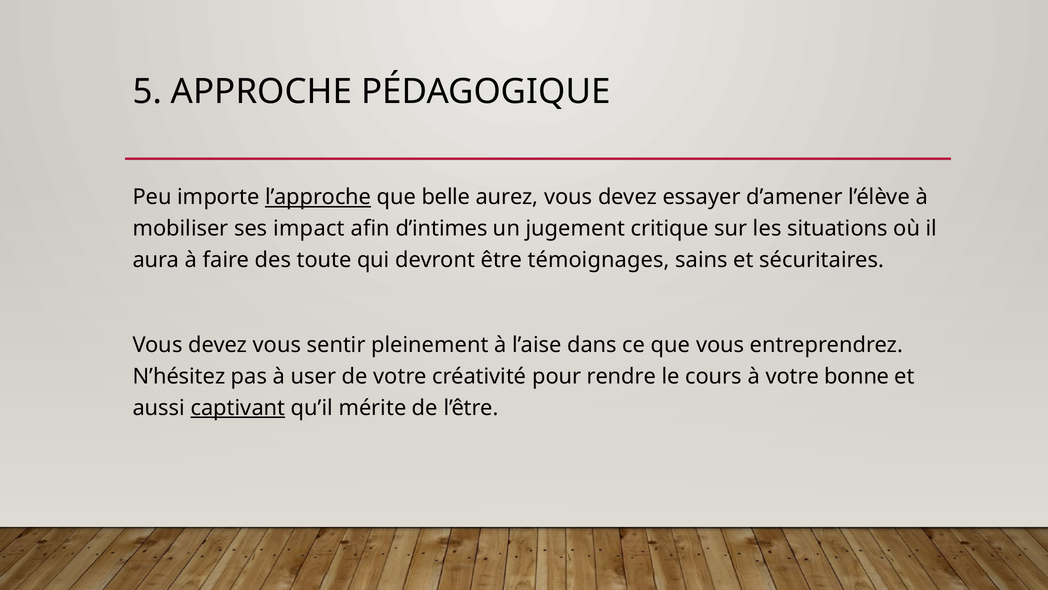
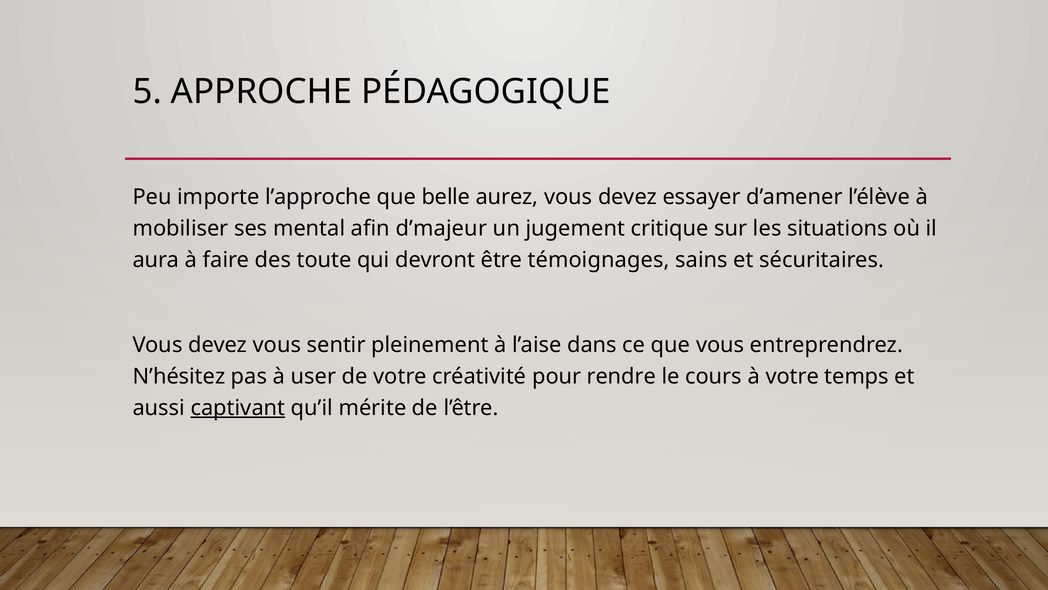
l’approche underline: present -> none (318, 197)
impact: impact -> mental (309, 228)
d’intimes: d’intimes -> d’majeur (441, 228)
bonne: bonne -> temps (857, 376)
